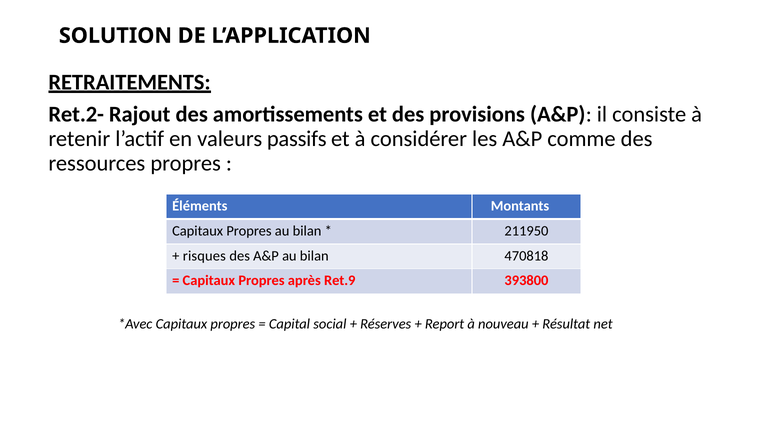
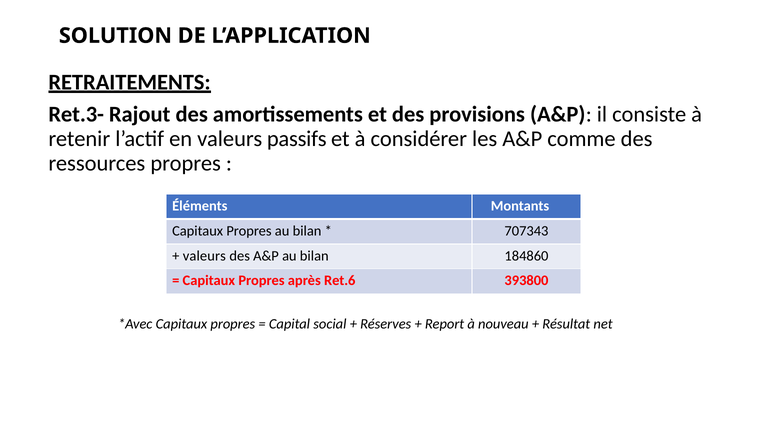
Ret.2-: Ret.2- -> Ret.3- (76, 115)
211950: 211950 -> 707343 (526, 231)
risques: risques -> valeurs (204, 256)
470818: 470818 -> 184860 (526, 256)
Ret.9: Ret.9 -> Ret.6 (340, 281)
